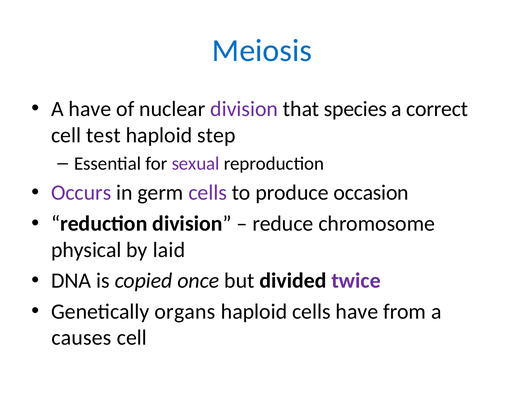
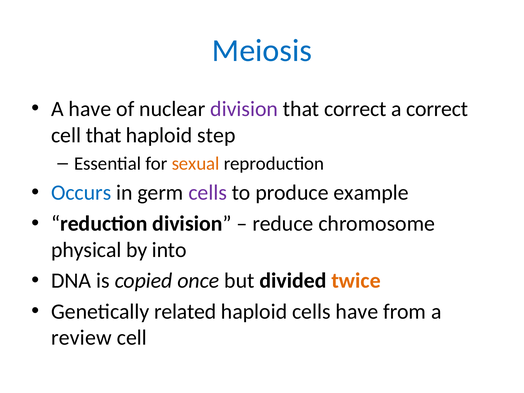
that species: species -> correct (355, 109)
cell test: test -> that (104, 135)
sexual colour: purple -> orange (196, 163)
Occurs colour: purple -> blue (81, 193)
occasion: occasion -> example (371, 193)
laid: laid -> into (169, 250)
twice colour: purple -> orange (356, 281)
organs: organs -> related (185, 312)
causes: causes -> review (81, 338)
